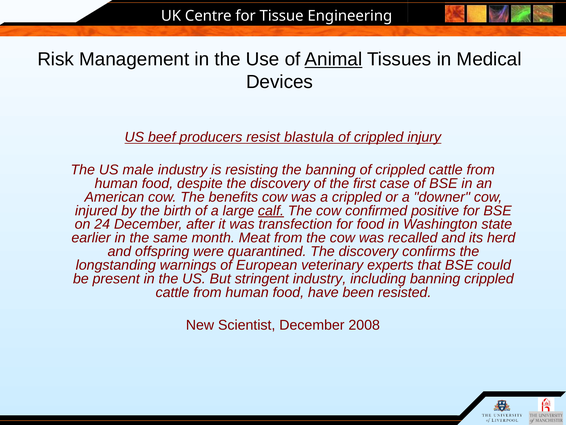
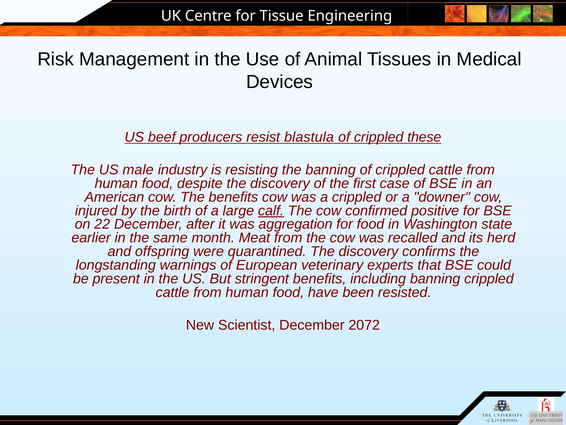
Animal underline: present -> none (333, 59)
injury: injury -> these (424, 137)
24: 24 -> 22 (102, 224)
transfection: transfection -> aggregation (295, 224)
stringent industry: industry -> benefits (320, 278)
2008: 2008 -> 2072 (364, 325)
